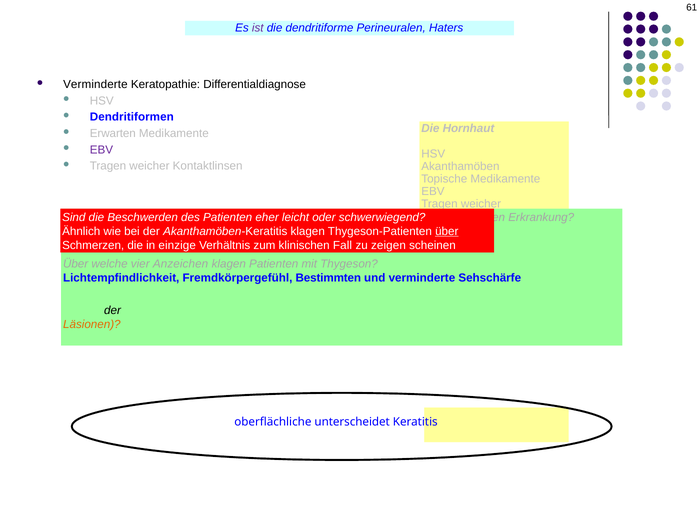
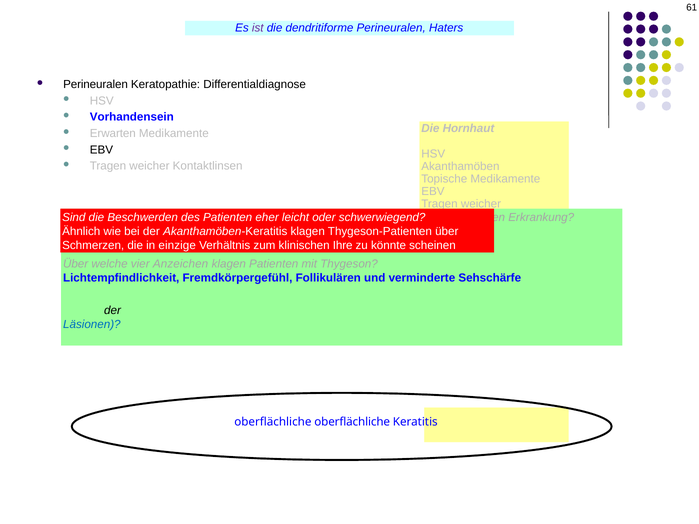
Verminderte: Verminderte -> Perineuralen (95, 84)
Dendritiformen: Dendritiformen -> Vorhandensein (132, 117)
EBV colour: purple -> black (101, 150)
über underline: present -> none (447, 231)
Fall: Fall -> Ihre (343, 245)
zu zeigen: zeigen -> könnte (389, 245)
Bestimmten: Bestimmten -> Follikulären (328, 278)
Läsionen colour: orange -> blue (92, 325)
oberflächliche unterscheidet: unterscheidet -> oberflächliche (352, 422)
